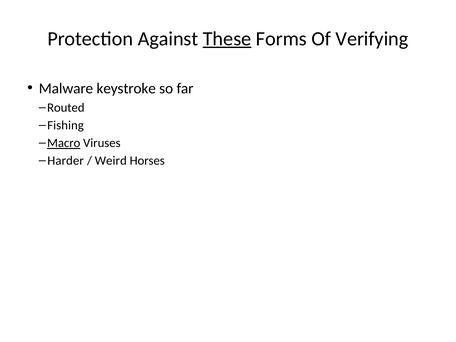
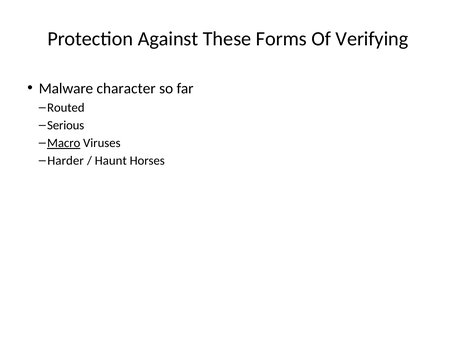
These underline: present -> none (227, 39)
keystroke: keystroke -> character (126, 88)
Fishing: Fishing -> Serious (66, 125)
Weird: Weird -> Haunt (111, 161)
